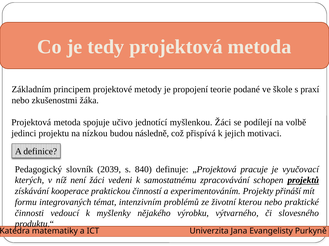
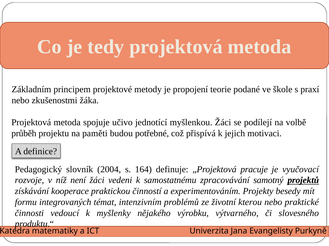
jedinci: jedinci -> průběh (24, 134)
nízkou: nízkou -> paměti (95, 134)
následně: následně -> potřebné (152, 134)
2039: 2039 -> 2004 (109, 170)
840: 840 -> 164 (143, 170)
kterých: kterých -> rozvoje (29, 181)
schopen: schopen -> samotný (268, 181)
přináší: přináší -> besedy (288, 192)
